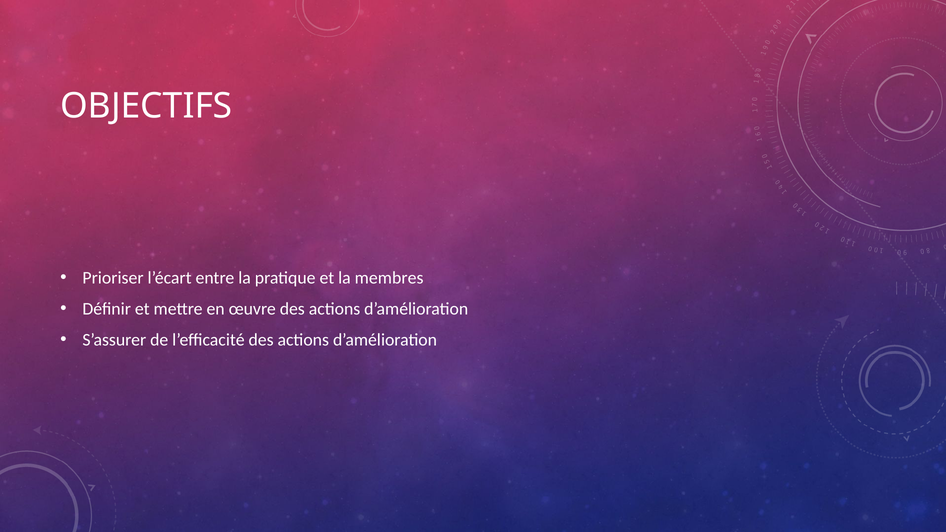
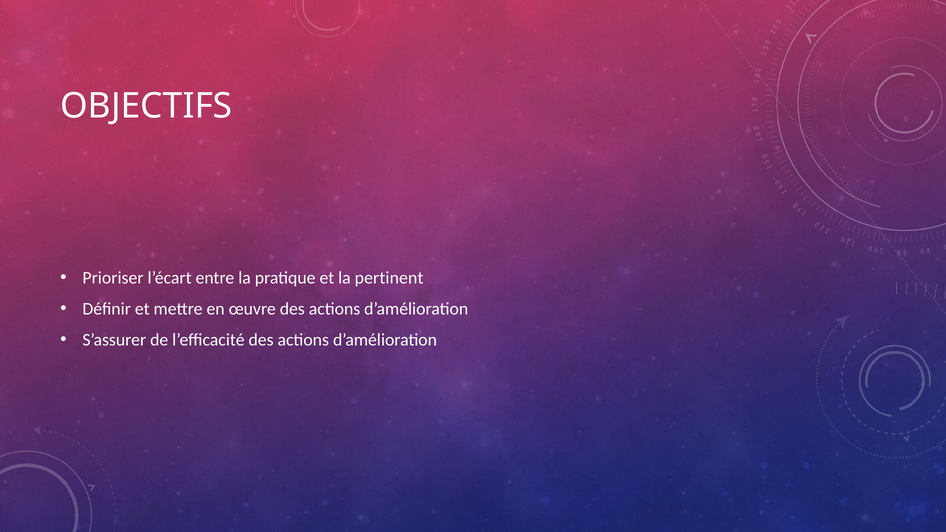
membres: membres -> pertinent (389, 278)
